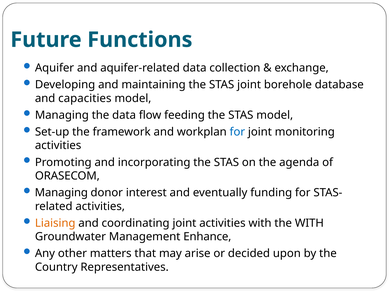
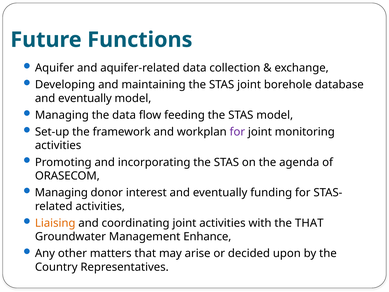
capacities: capacities -> eventually (85, 98)
for colour: blue -> purple (237, 132)
the WITH: WITH -> THAT (309, 223)
